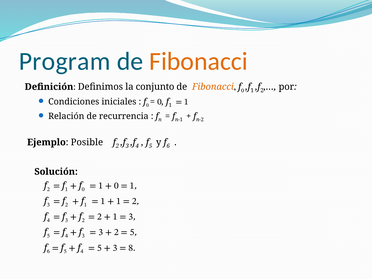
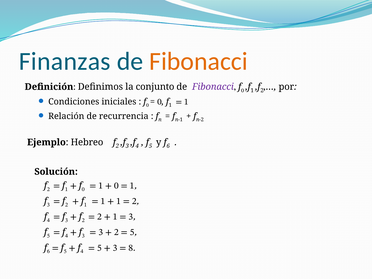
Program: Program -> Finanzas (65, 61)
Fibonacci colour: orange -> purple (213, 87)
Posible: Posible -> Hebreo (87, 142)
